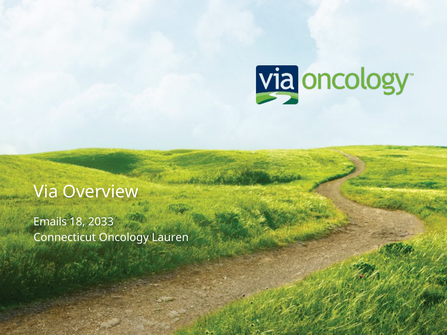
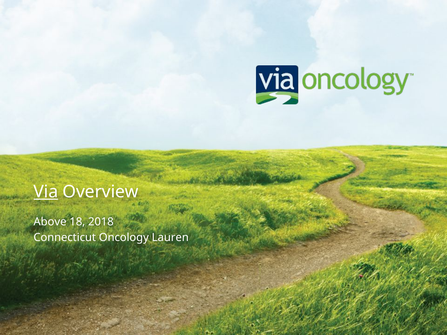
Via underline: none -> present (46, 192)
Emails: Emails -> Above (50, 222)
2033: 2033 -> 2018 (101, 222)
